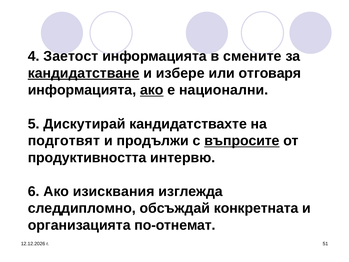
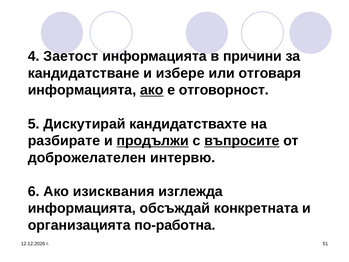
смените: смените -> причини (252, 56)
кандидатстване underline: present -> none (84, 73)
национални: национални -> отговорност (224, 90)
подготвят: подготвят -> разбирате (64, 141)
продължи underline: none -> present (153, 141)
продуктивността: продуктивността -> доброжелателен (87, 157)
следдипломно: следдипломно -> информацията (82, 208)
по-отнемат: по-отнемат -> по-работна (175, 225)
